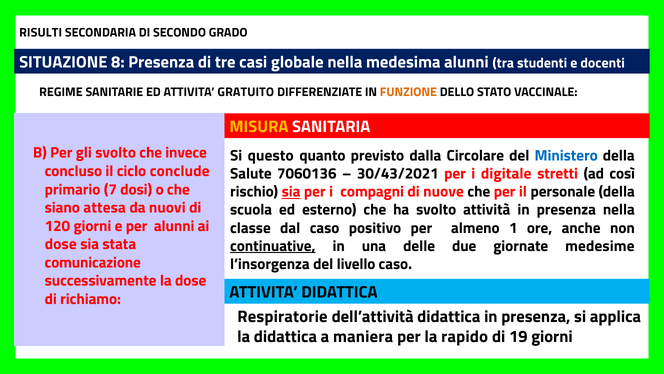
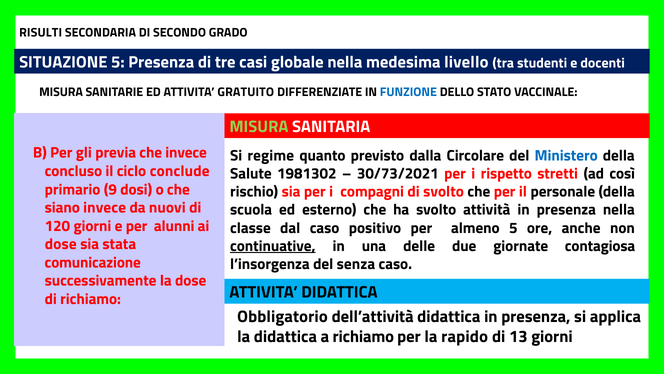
SITUAZIONE 8: 8 -> 5 (118, 62)
medesima alunni: alunni -> livello (466, 62)
REGIME: REGIME -> MISURA (61, 92)
FUNZIONE colour: orange -> blue (408, 92)
MISURA colour: yellow -> light green (259, 127)
gli svolto: svolto -> previa (116, 153)
questo: questo -> regime (271, 155)
7060136: 7060136 -> 1981302 (307, 173)
30/43/2021: 30/43/2021 -> 30/73/2021 (398, 173)
digitale: digitale -> rispetto (506, 173)
7: 7 -> 9 (110, 189)
sia underline: present -> none (291, 192)
di nuove: nuove -> svolto (444, 192)
siano attesa: attesa -> invece (105, 207)
almeno 1: 1 -> 5 (513, 228)
medesime: medesime -> contagiosa (600, 246)
livello: livello -> senza (356, 264)
Respiratorie: Respiratorie -> Obbligatorio (282, 316)
a maniera: maniera -> richiamo (363, 336)
19: 19 -> 13 (518, 336)
